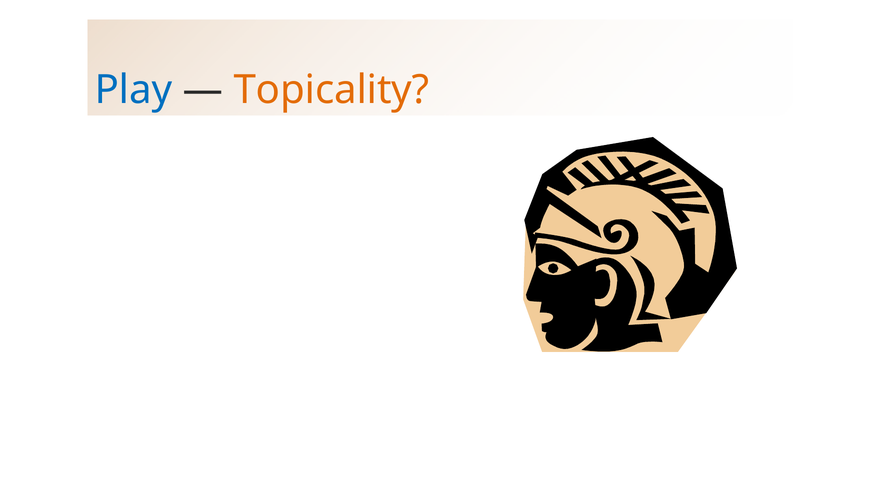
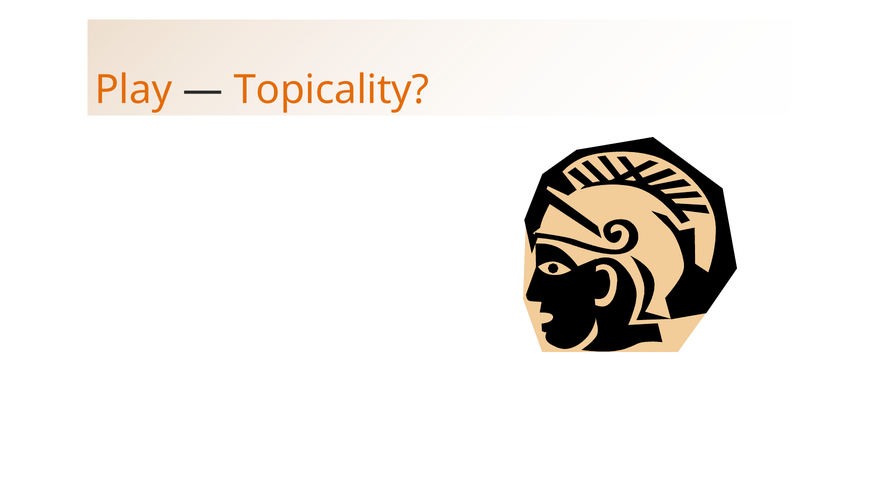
Play colour: blue -> orange (133, 90)
